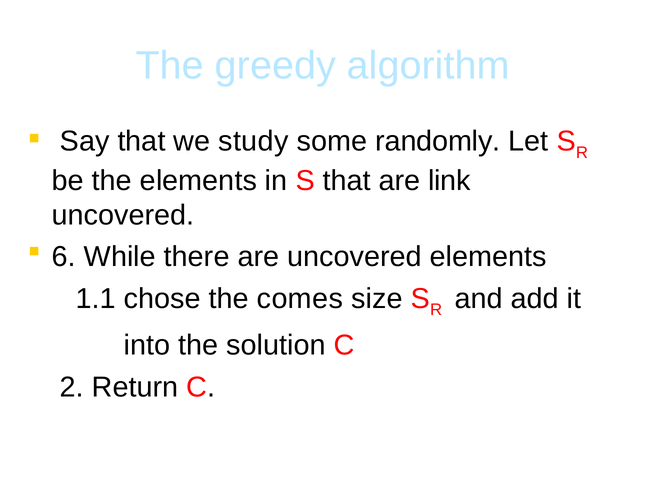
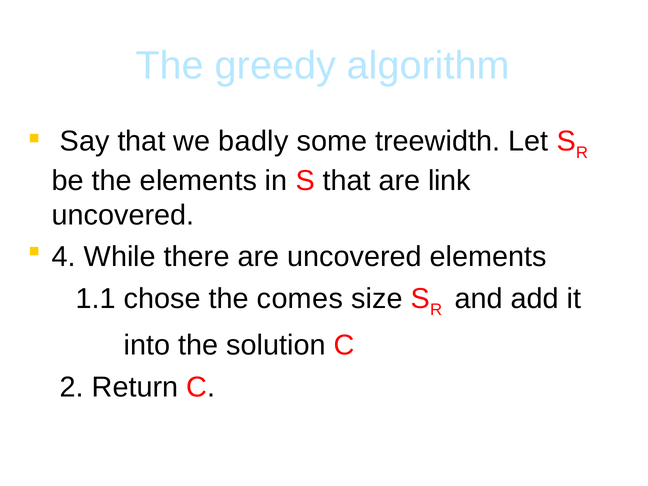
study: study -> badly (253, 141)
randomly: randomly -> treewidth (438, 141)
6: 6 -> 4 (64, 257)
